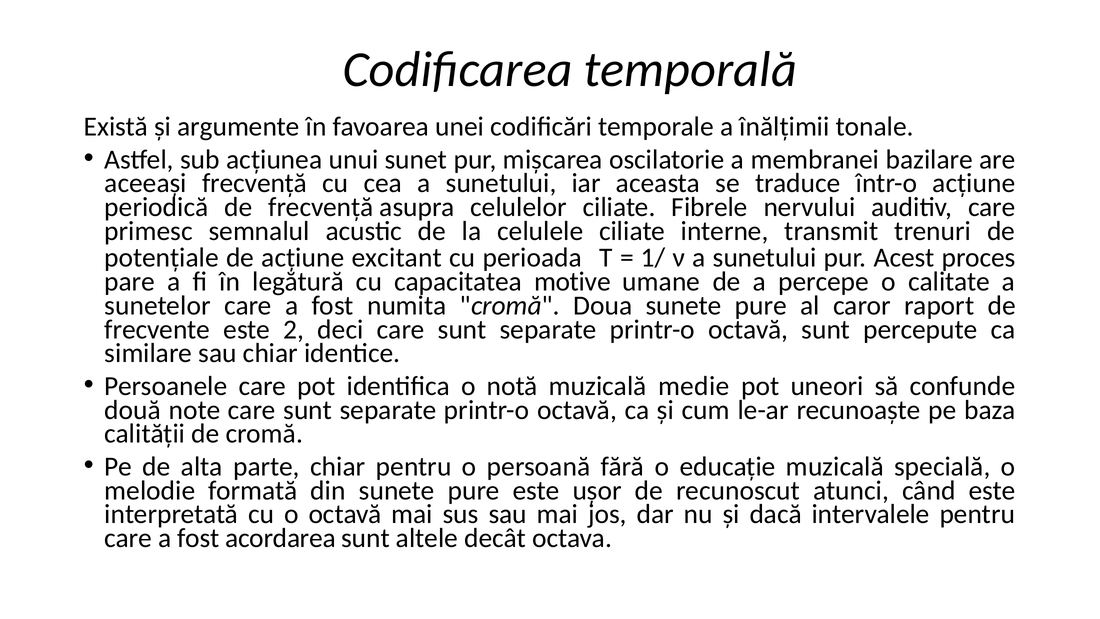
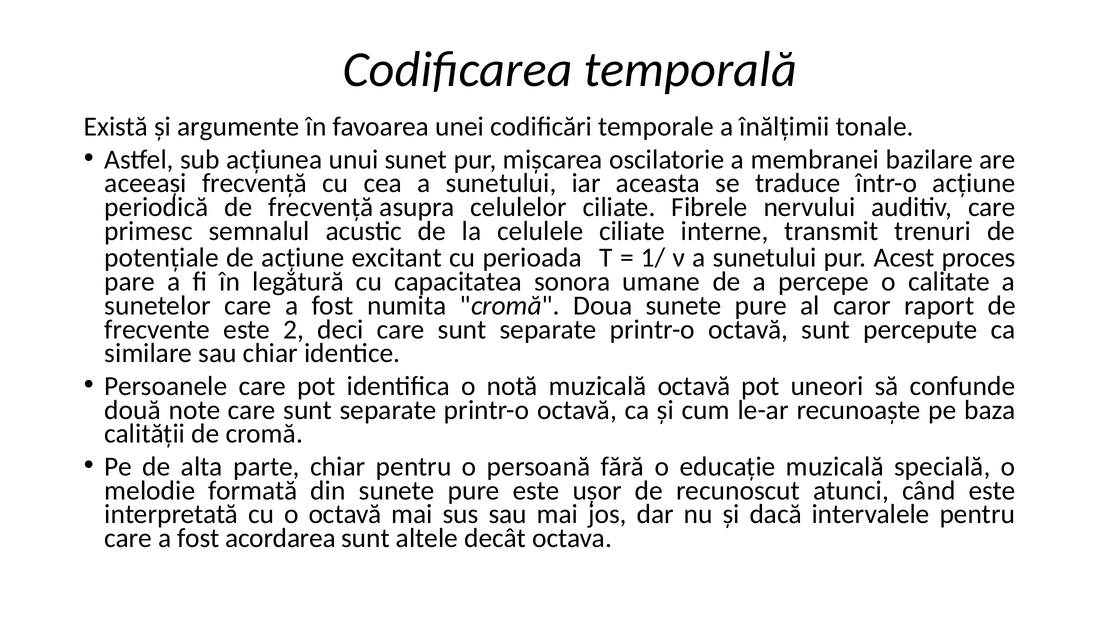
motive: motive -> sonora (572, 282)
muzicală medie: medie -> octavă (694, 386)
